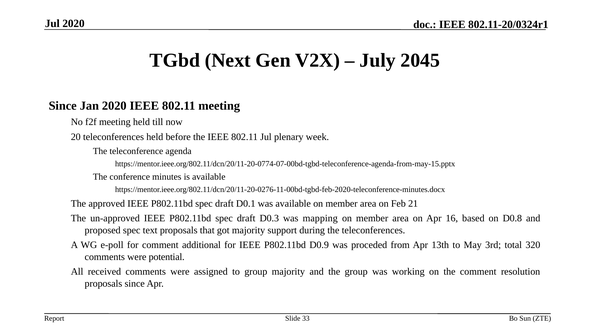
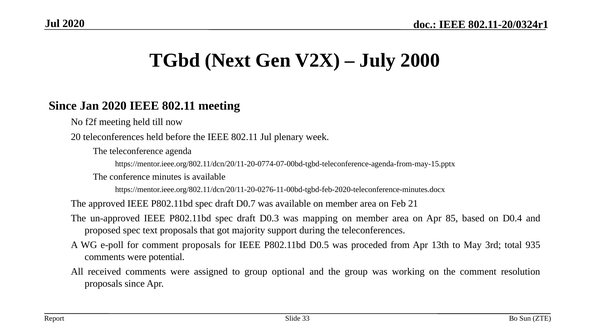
2045: 2045 -> 2000 (420, 60)
D0.1: D0.1 -> D0.7 (246, 203)
16: 16 -> 85 (452, 218)
D0.8: D0.8 -> D0.4 (512, 218)
comment additional: additional -> proposals (201, 245)
D0.9: D0.9 -> D0.5 (319, 245)
320: 320 -> 935 (533, 245)
group majority: majority -> optional (288, 272)
